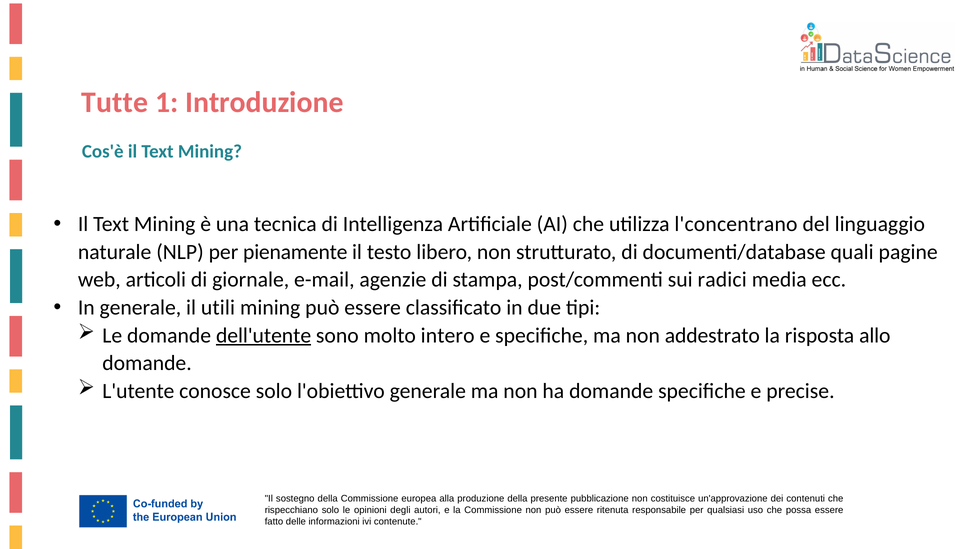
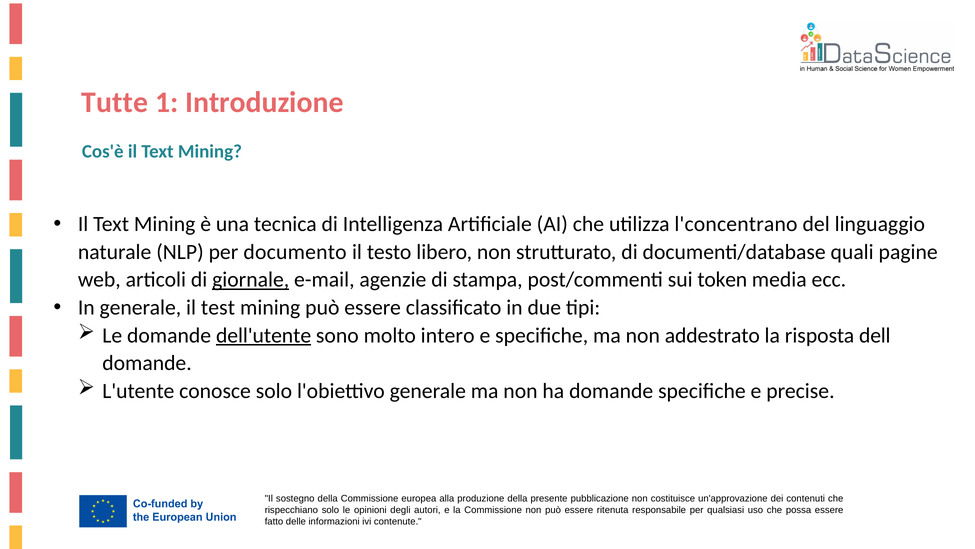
pienamente: pienamente -> documento (295, 252)
giornale underline: none -> present (251, 279)
radici: radici -> token (722, 279)
utili: utili -> test (218, 307)
allo: allo -> dell (875, 335)
